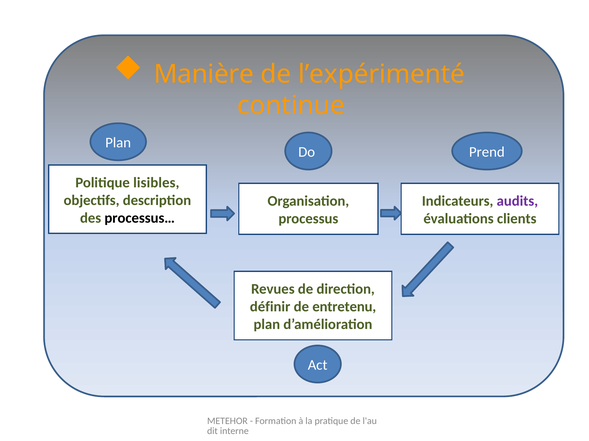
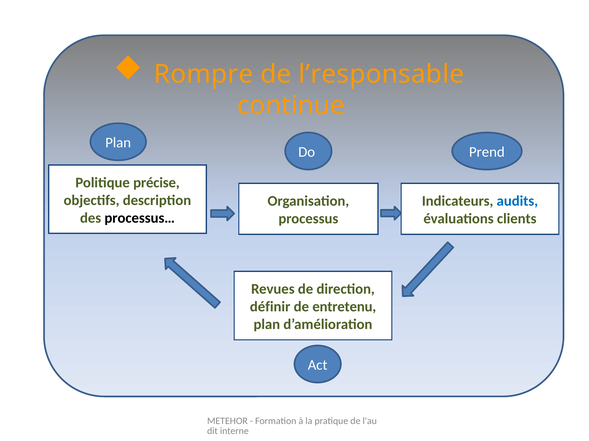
Manière: Manière -> Rompre (204, 74)
l’expérimenté: l’expérimenté -> l’responsable (381, 74)
lisibles: lisibles -> précise (156, 183)
audits colour: purple -> blue (517, 201)
